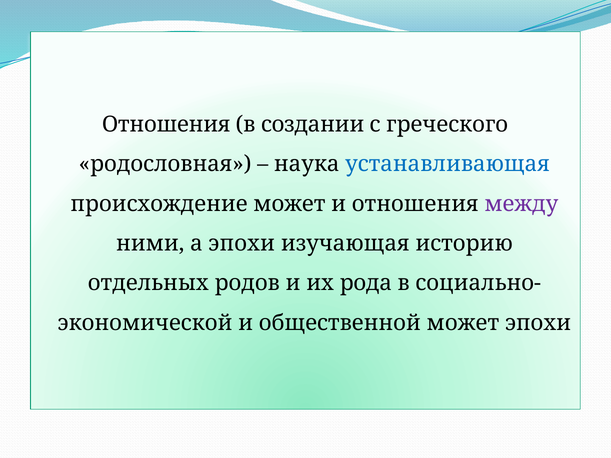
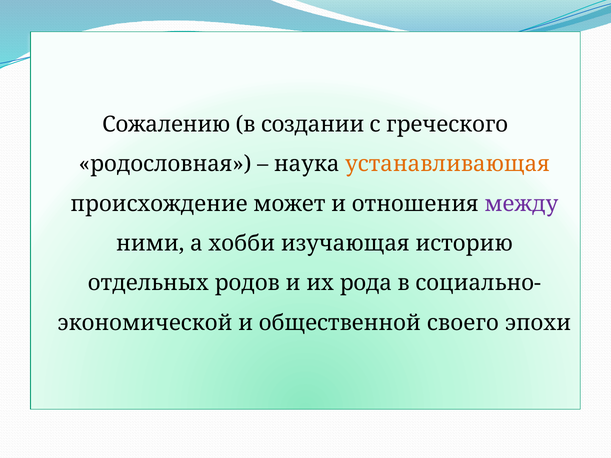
Отношения: Отношения -> Сожалению (166, 125)
устанавливающая colour: blue -> orange (448, 164)
а эпохи: эпохи -> хобби (242, 244)
общественной может: может -> своего (463, 323)
